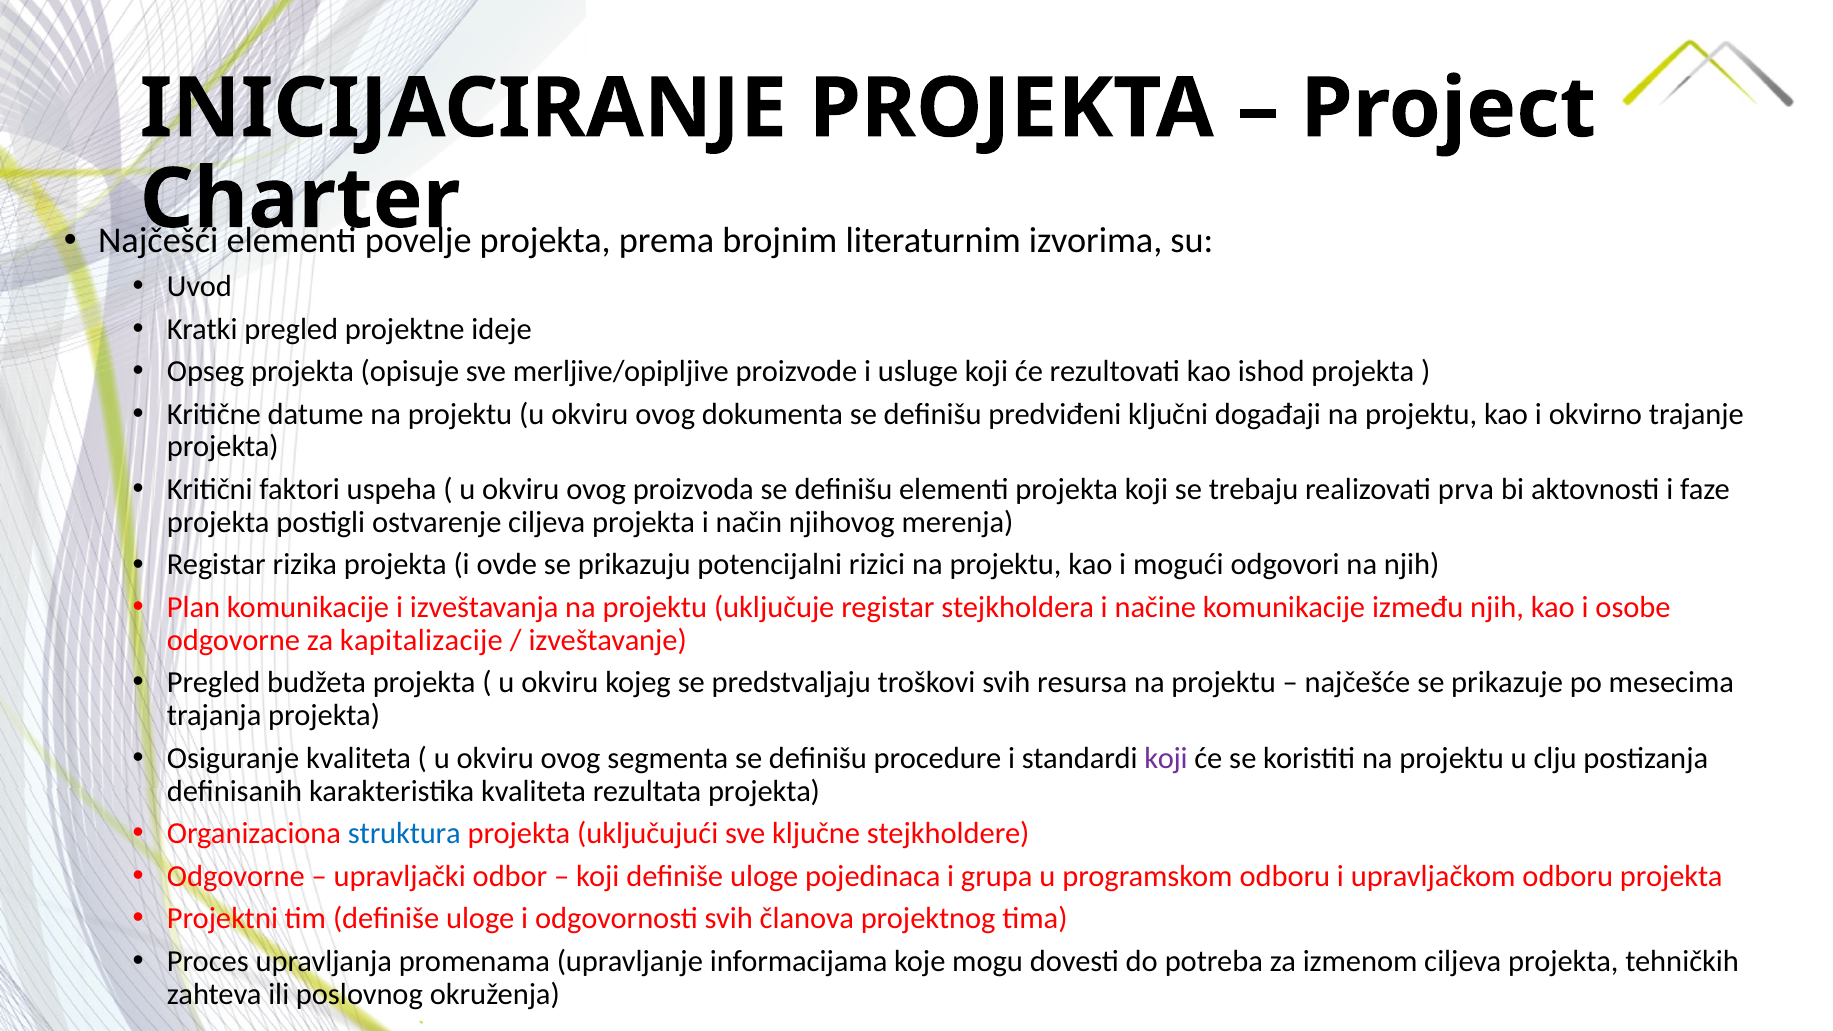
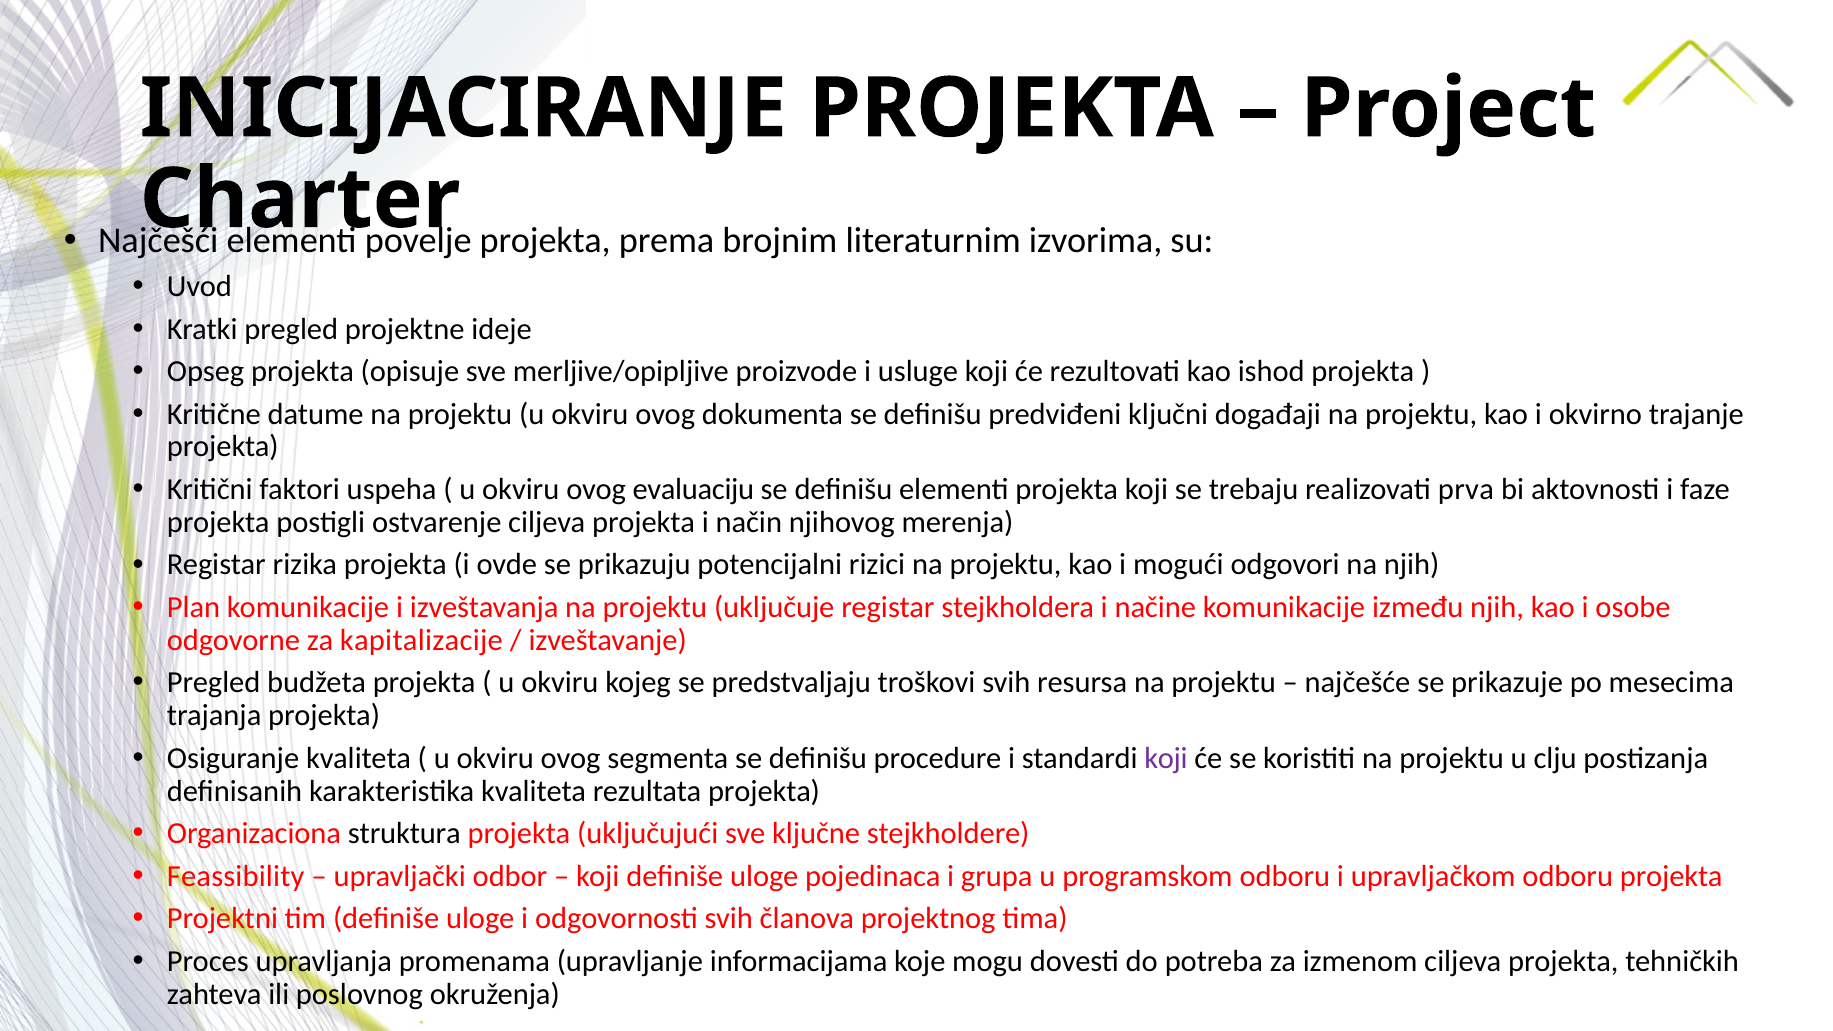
proizvoda: proizvoda -> evaluaciju (693, 489)
struktura colour: blue -> black (404, 834)
Odgovorne: Odgovorne -> Feassibility (236, 876)
